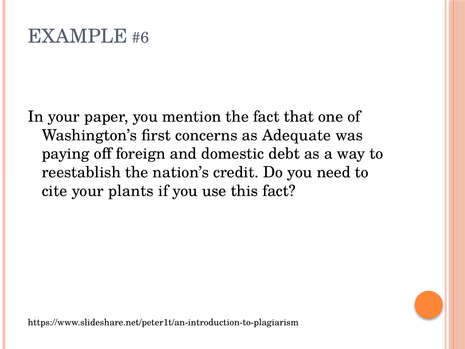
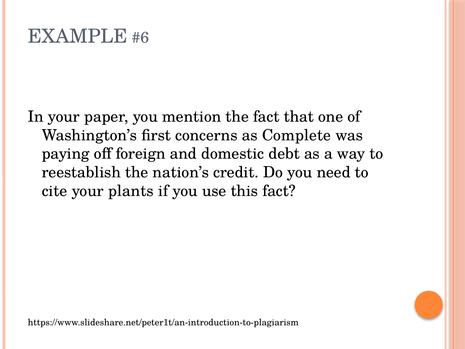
Adequate: Adequate -> Complete (296, 135)
